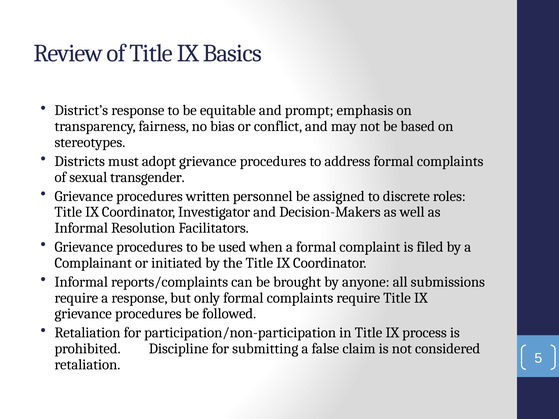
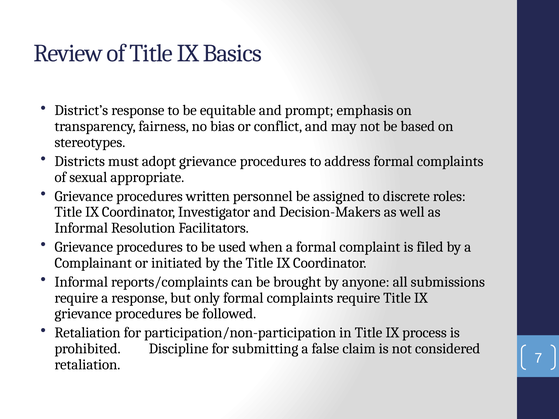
transgender: transgender -> appropriate (147, 177)
5: 5 -> 7 (538, 358)
